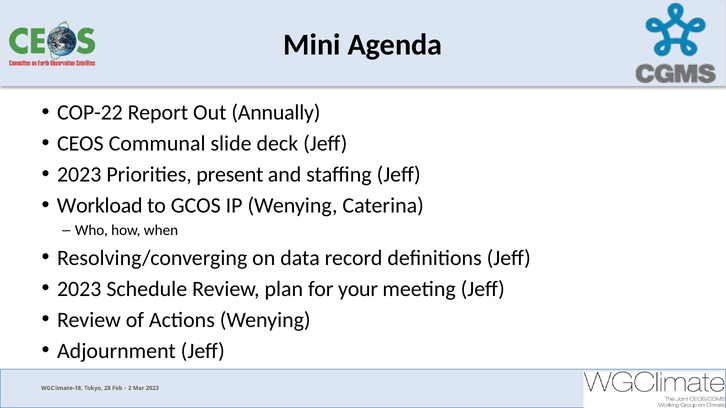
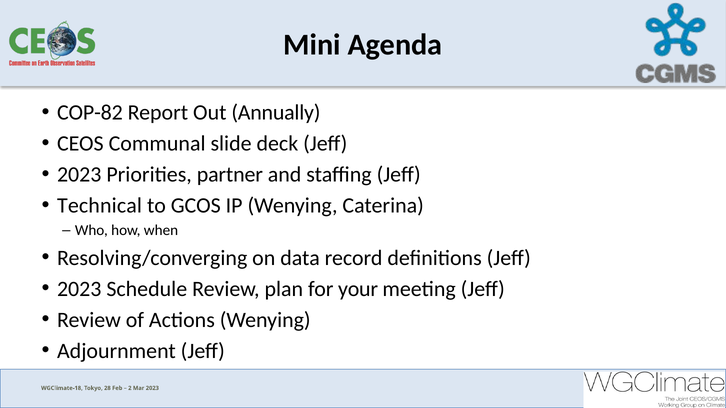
COP-22: COP-22 -> COP-82 (90, 113)
present: present -> partner (230, 175)
Workload: Workload -> Technical (100, 206)
